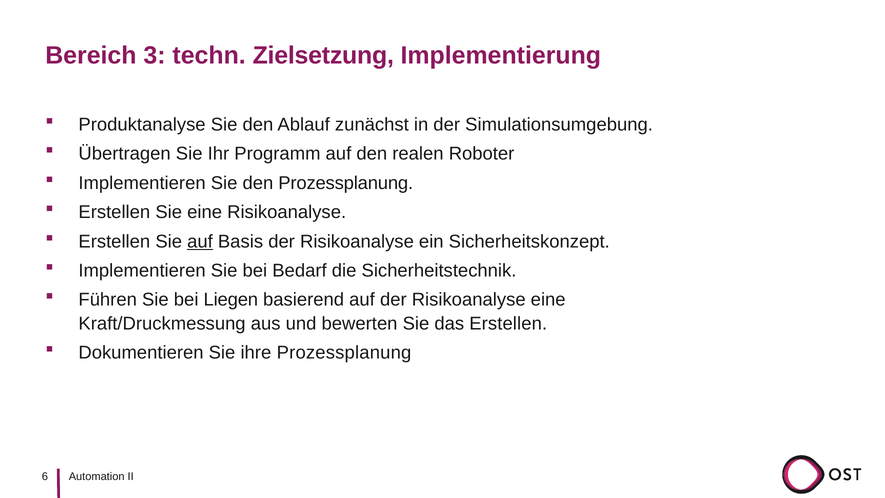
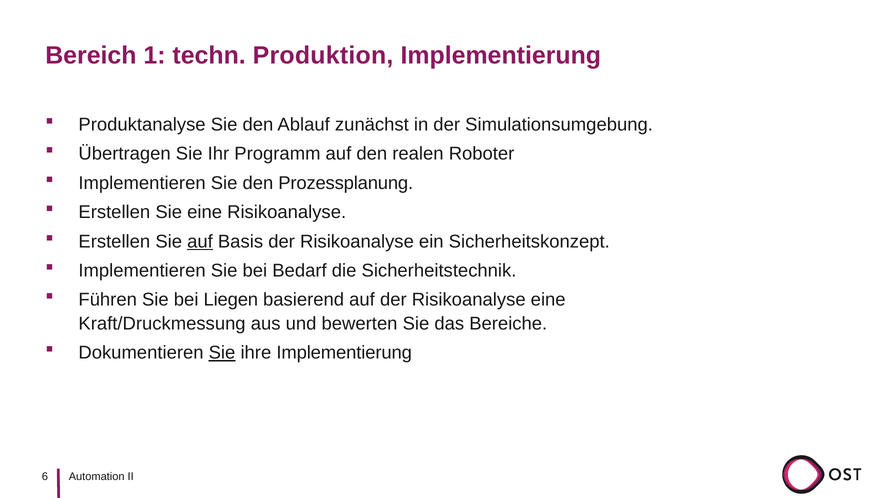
3: 3 -> 1 (154, 55)
Zielsetzung: Zielsetzung -> Produktion (323, 55)
das Erstellen: Erstellen -> Bereiche (508, 323)
Sie underline: none -> present (222, 353)
ihre Prozessplanung: Prozessplanung -> Implementierung (344, 353)
